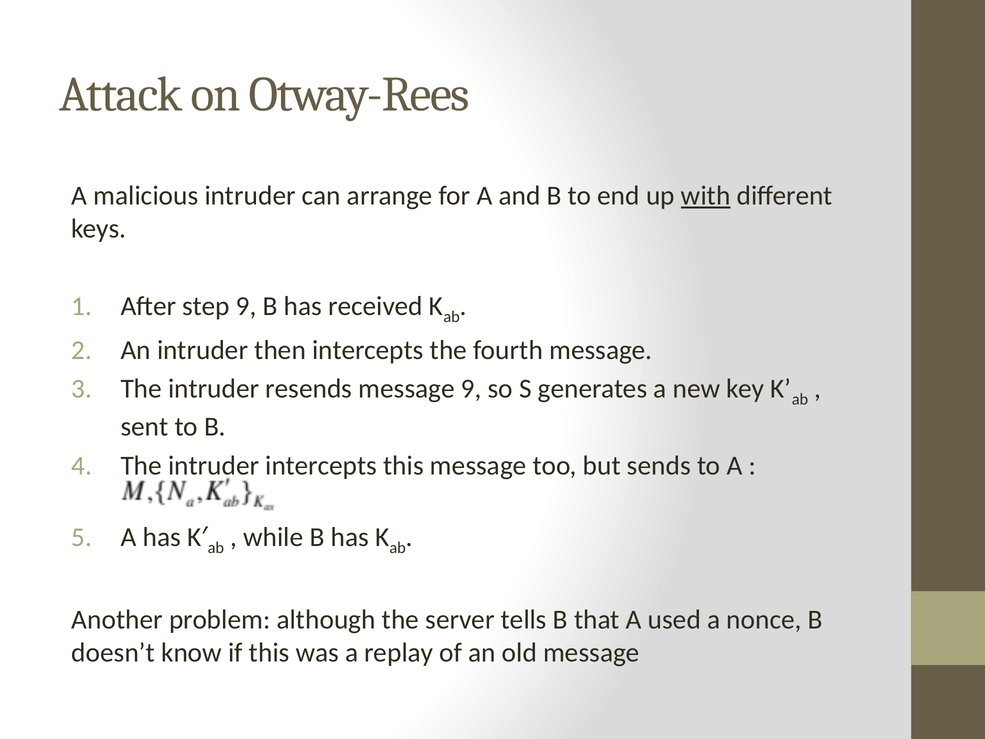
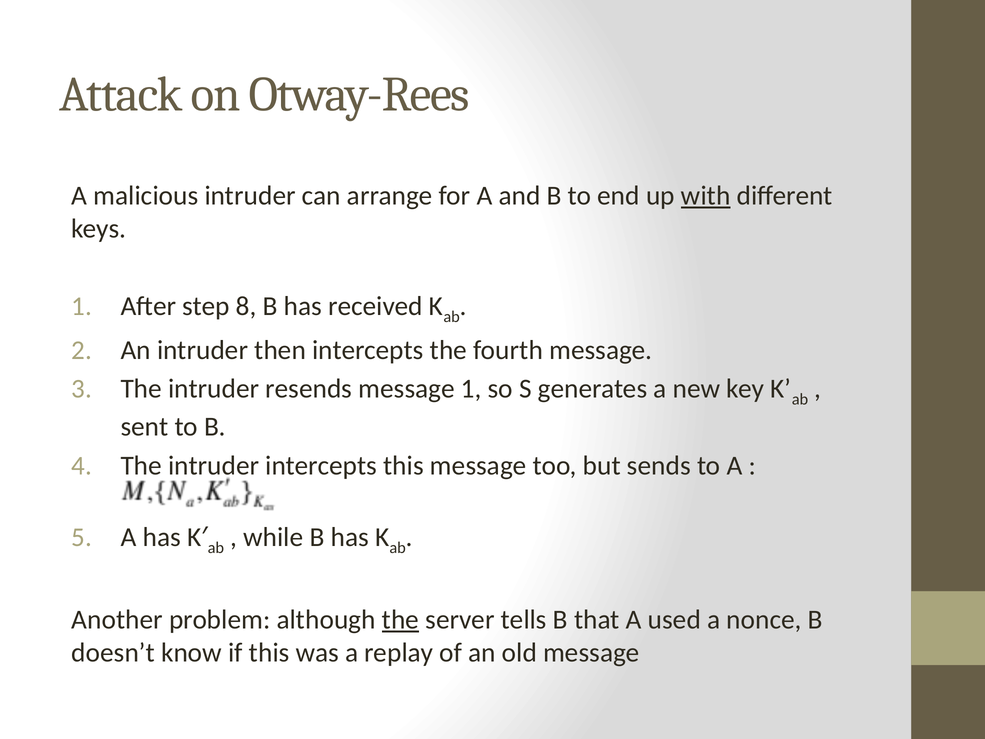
step 9: 9 -> 8 (246, 306)
message 9: 9 -> 1 (471, 389)
the underline: none -> present (401, 620)
